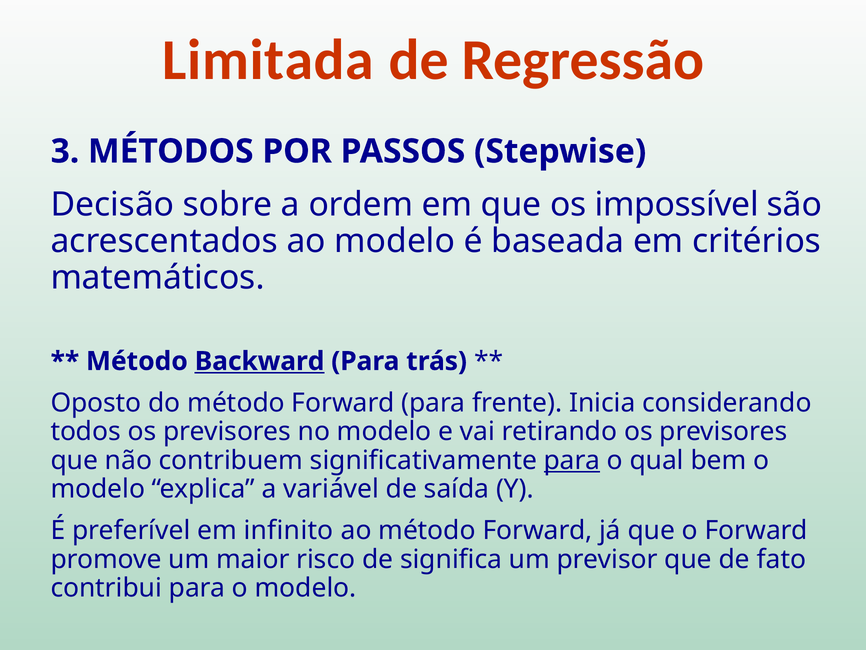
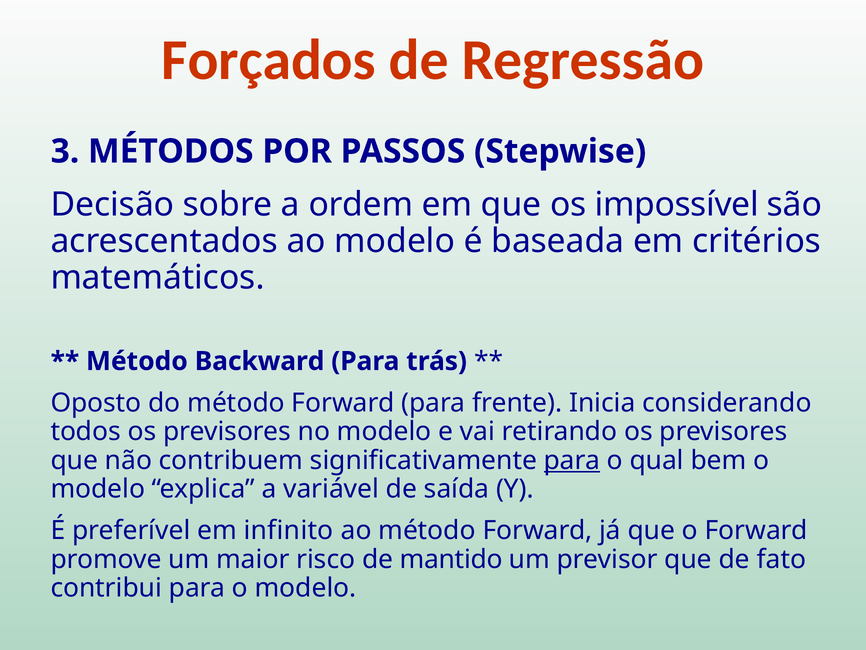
Limitada: Limitada -> Forçados (268, 60)
Backward underline: present -> none (260, 361)
significa: significa -> mantido (451, 559)
